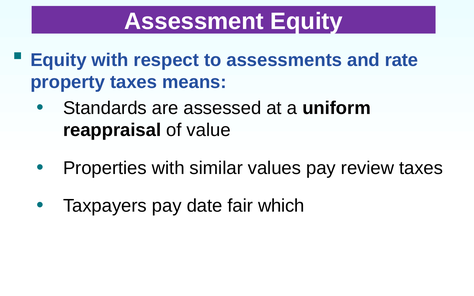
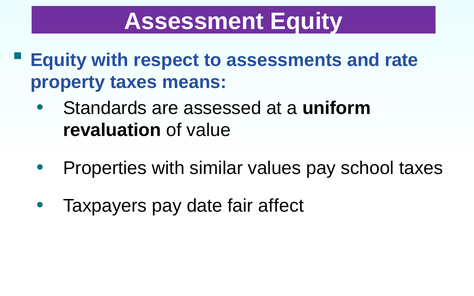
reappraisal: reappraisal -> revaluation (112, 130)
review: review -> school (367, 168)
which: which -> affect (281, 206)
